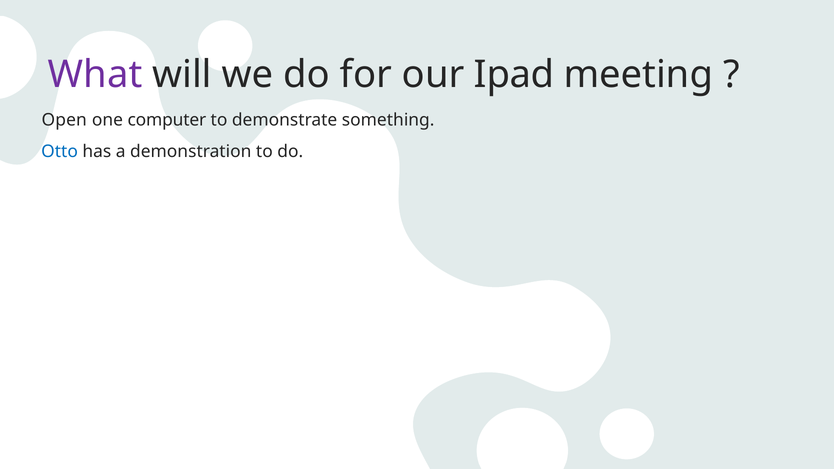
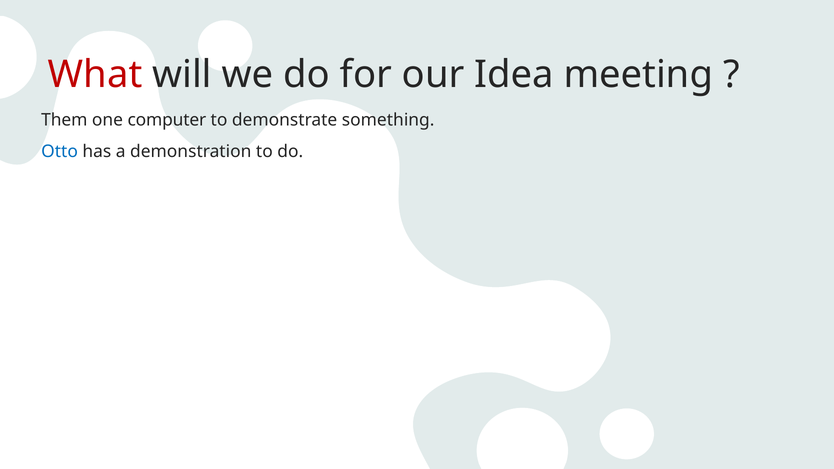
What colour: purple -> red (95, 75)
Ipad: Ipad -> Idea (514, 75)
Open: Open -> Them (64, 120)
